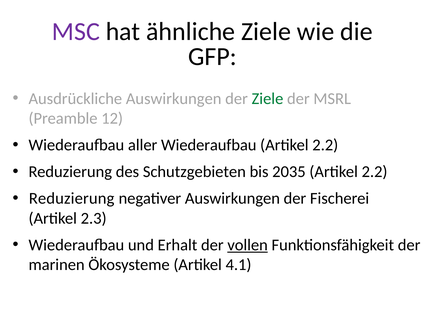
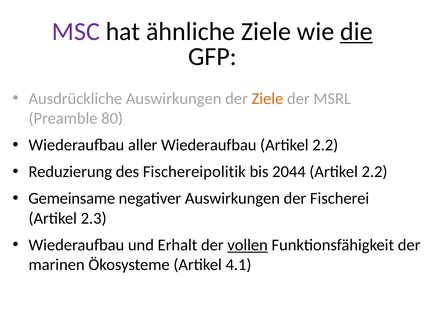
die underline: none -> present (356, 31)
Ziele colour: green -> orange (267, 99)
12: 12 -> 80 (112, 118)
Schutzgebieten: Schutzgebieten -> Fischereipolitik (194, 172)
2035: 2035 -> 2044 (289, 172)
Reduzierung: Reduzierung -> Gemeinsame (72, 198)
